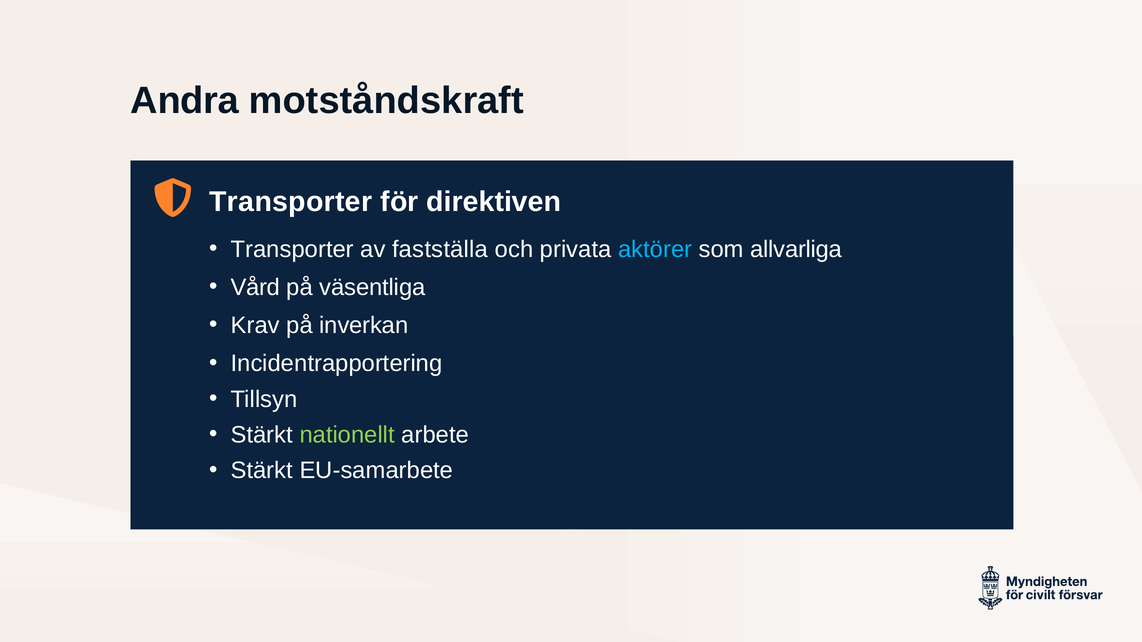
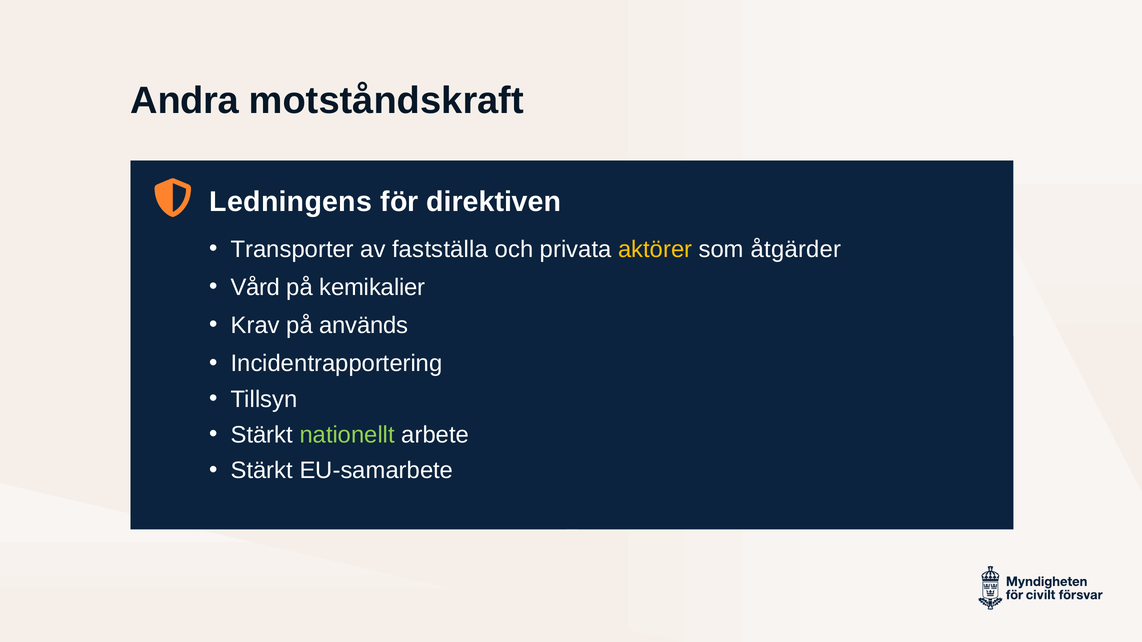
Transporter: Transporter -> Ledningens (291, 202)
aktörer colour: light blue -> yellow (655, 250)
allvarliga: allvarliga -> åtgärder (796, 250)
väsentliga: väsentliga -> kemikalier (372, 288)
inverkan: inverkan -> används (364, 326)
